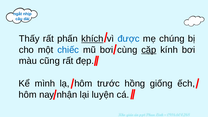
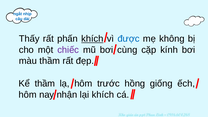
chúng: chúng -> không (172, 39)
chiếc colour: blue -> purple (68, 50)
cặp underline: present -> none (149, 50)
màu cũng: cũng -> thầm (50, 61)
Kể mình: mình -> thầm (45, 84)
lại luyện: luyện -> khích (103, 95)
